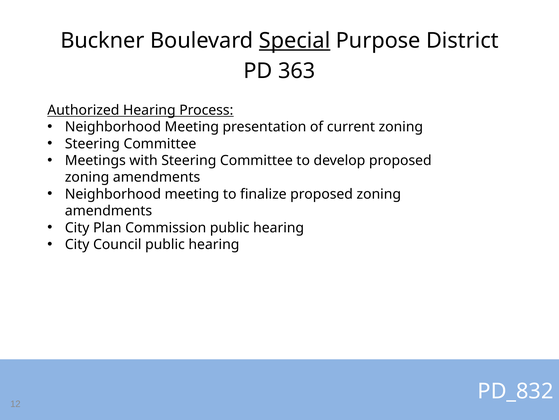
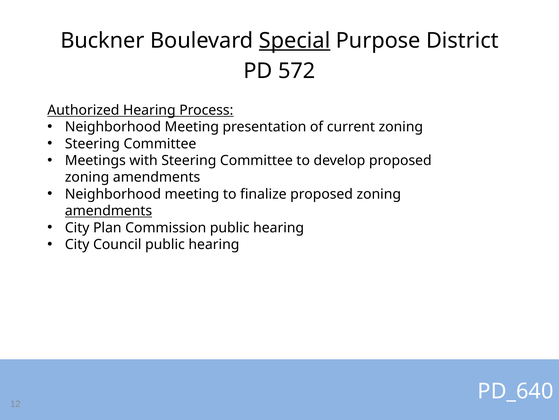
363: 363 -> 572 (297, 71)
amendments underline: none -> present (109, 211)
PD_832: PD_832 -> PD_640 (516, 390)
